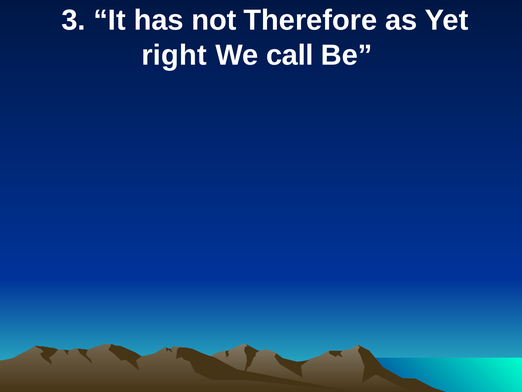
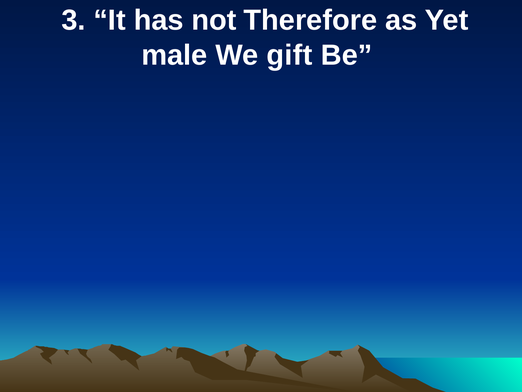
right: right -> male (174, 55)
call: call -> gift (289, 55)
